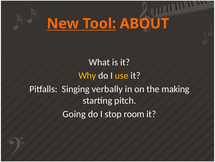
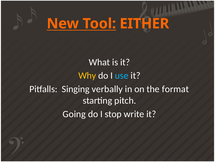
ABOUT: ABOUT -> EITHER (144, 24)
use colour: yellow -> light blue (122, 75)
making: making -> format (175, 89)
room: room -> write (134, 114)
